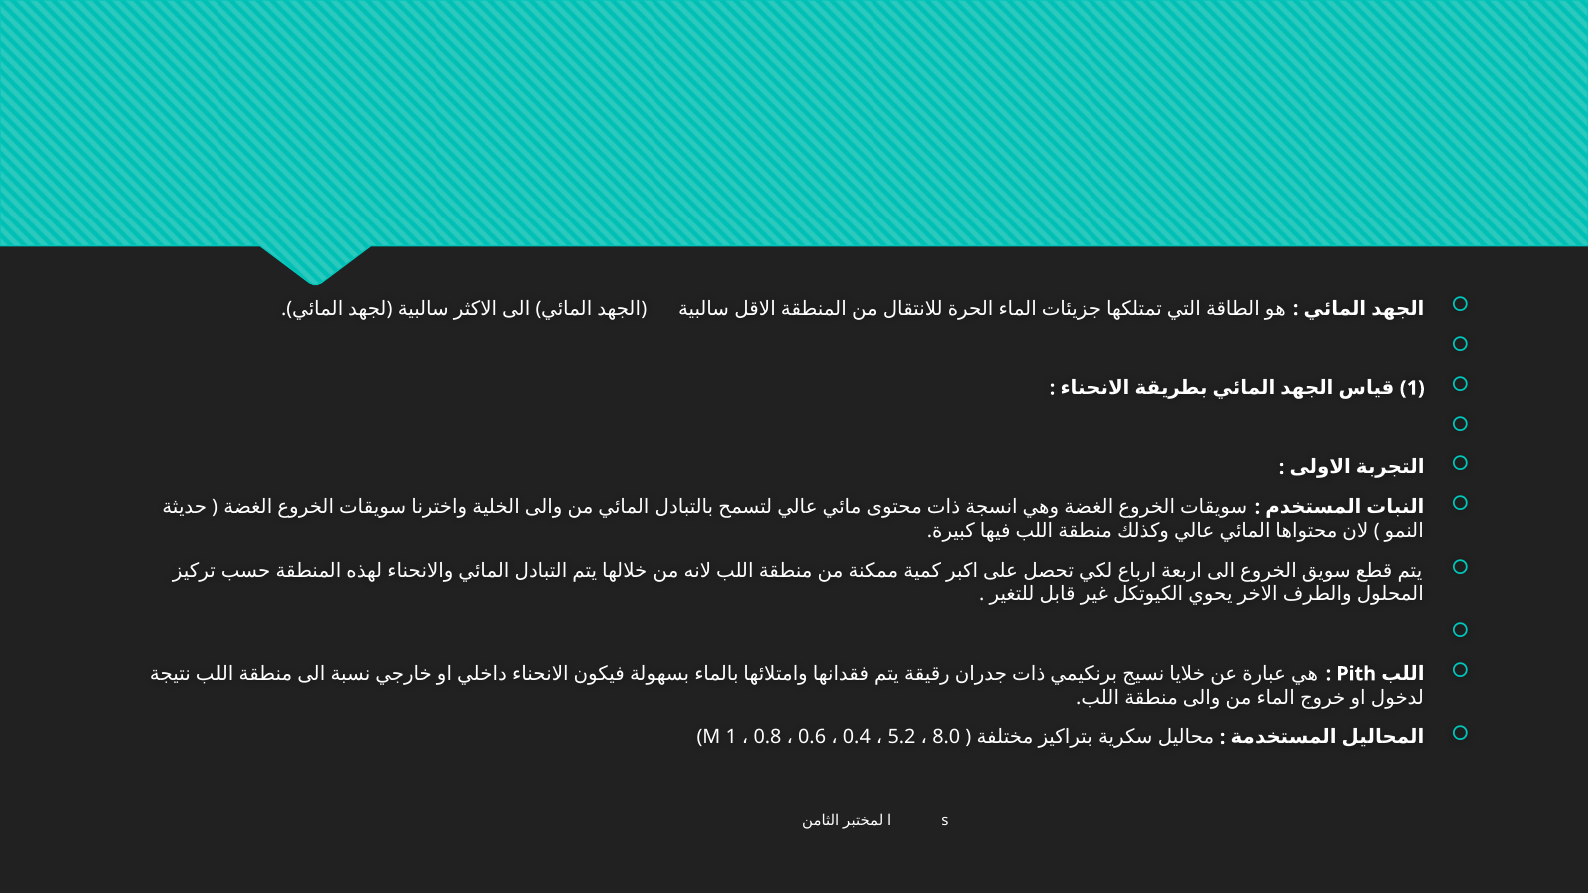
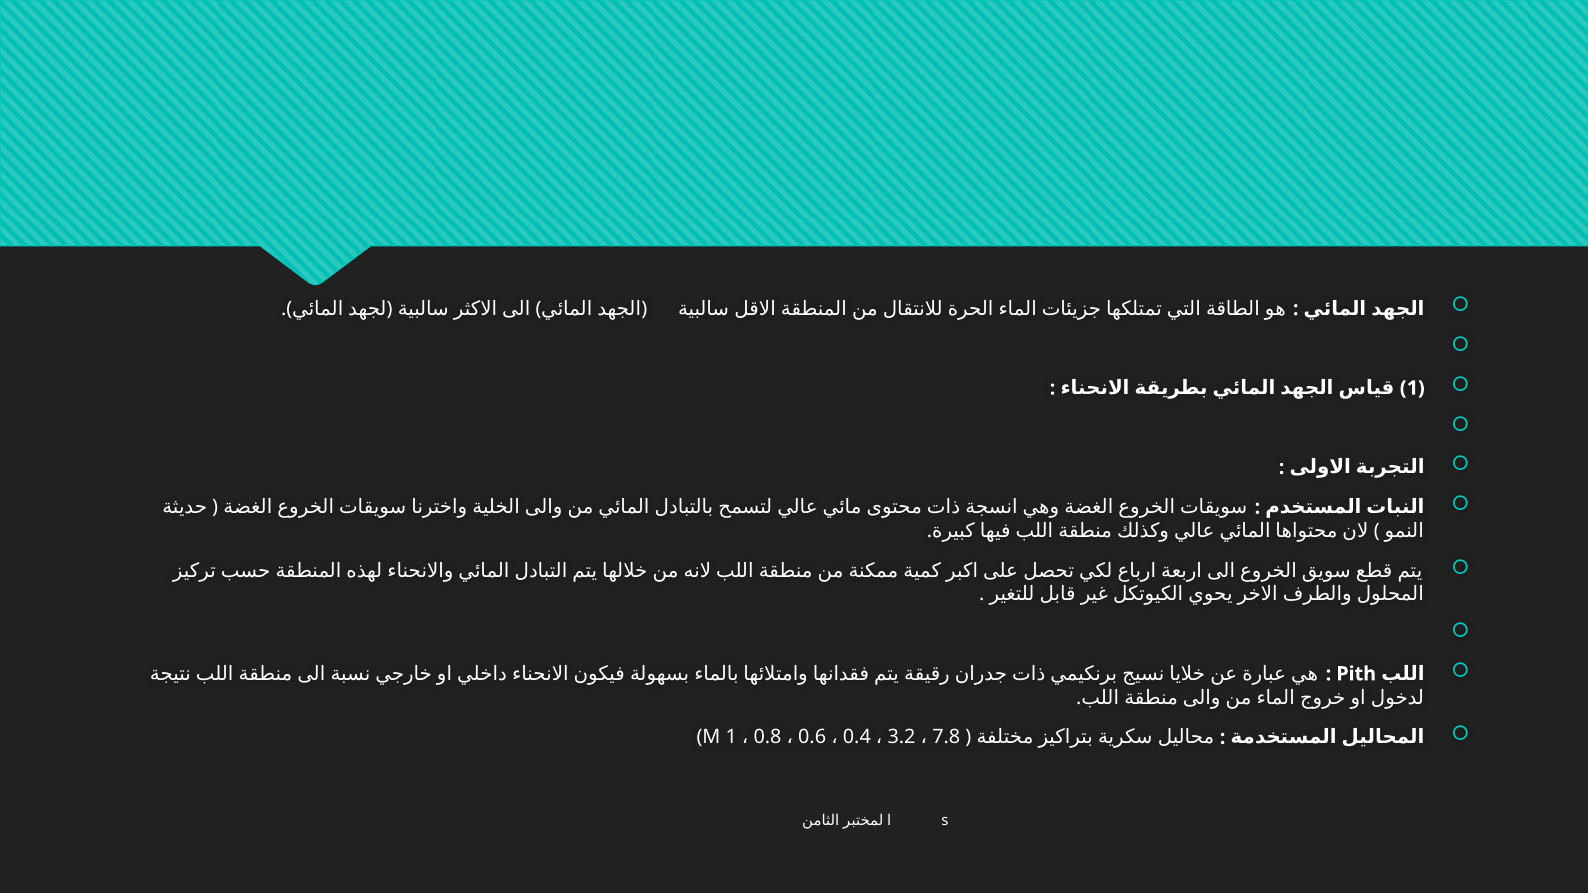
5.2: 5.2 -> 3.2 (902, 738)
8.0: 8.0 -> 7.8 (946, 738)
